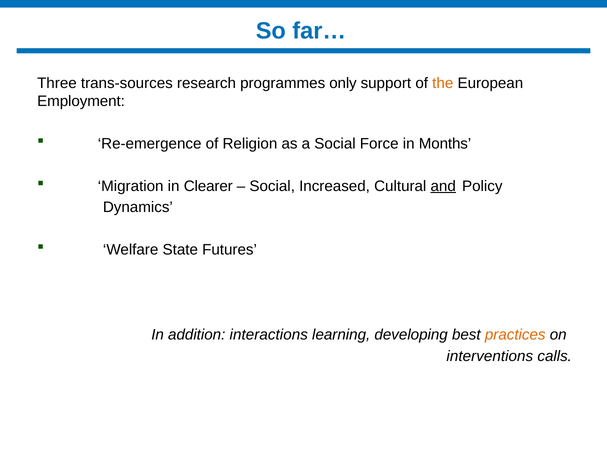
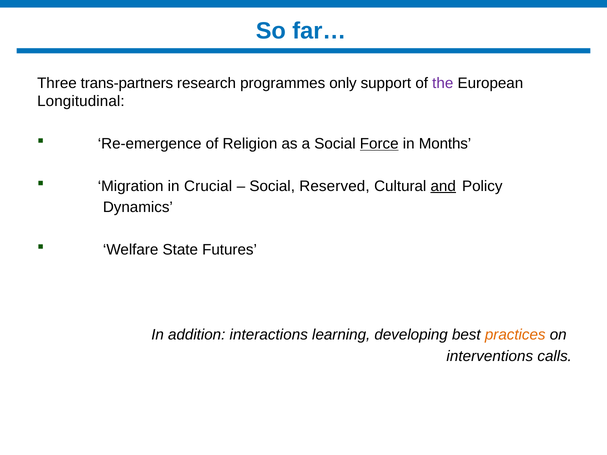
trans-sources: trans-sources -> trans-partners (127, 83)
the colour: orange -> purple (443, 83)
Employment: Employment -> Longitudinal (81, 101)
Force underline: none -> present (379, 144)
Clearer: Clearer -> Crucial (208, 186)
Increased: Increased -> Reserved (334, 186)
